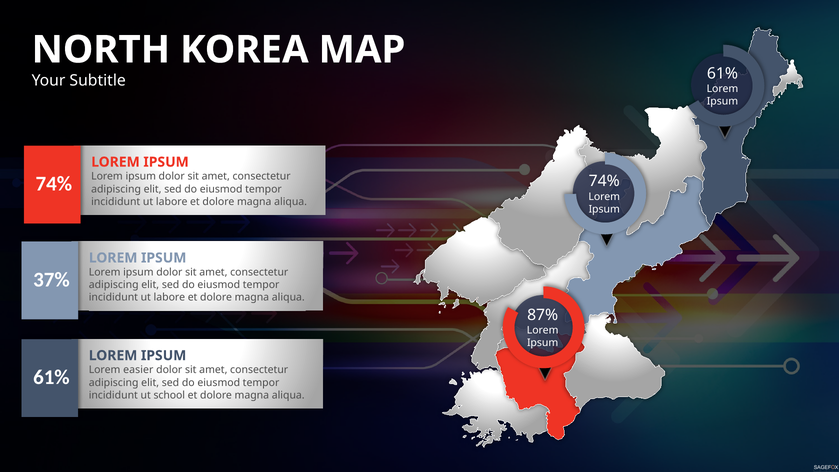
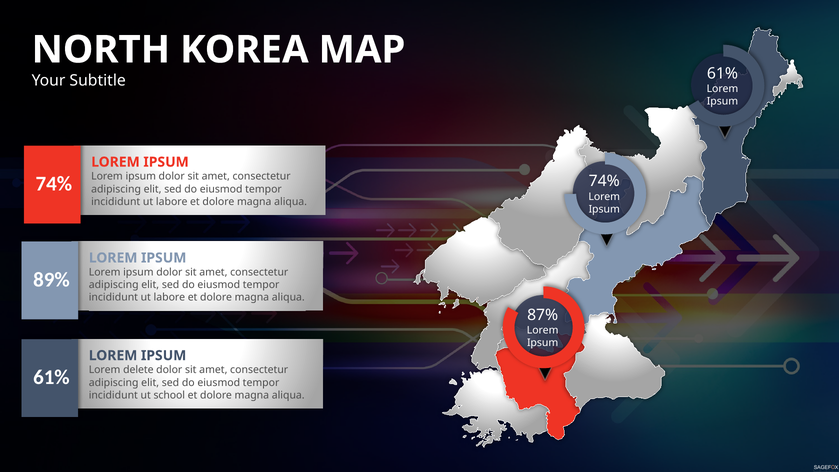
37%: 37% -> 89% (51, 280)
easier: easier -> delete (138, 370)
